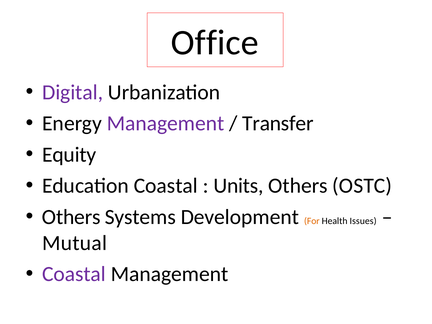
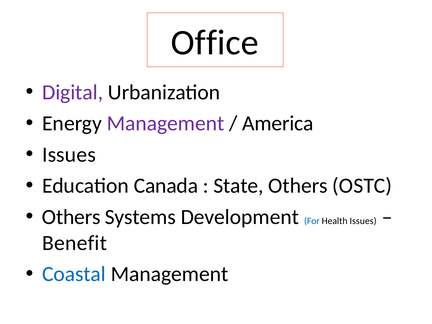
Transfer: Transfer -> America (278, 123)
Equity: Equity -> Issues (69, 155)
Education Coastal: Coastal -> Canada (166, 186)
Units: Units -> State (238, 186)
For colour: orange -> blue (312, 221)
Mutual: Mutual -> Benefit (75, 243)
Coastal colour: purple -> blue (74, 274)
